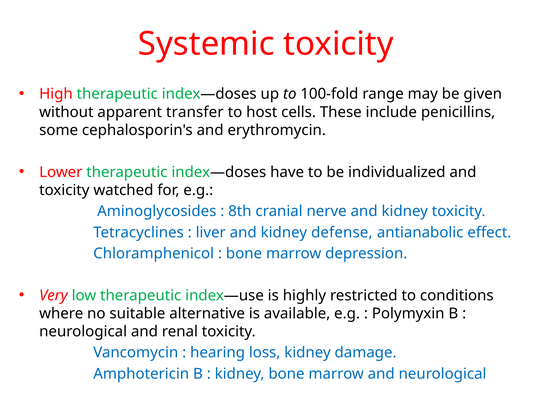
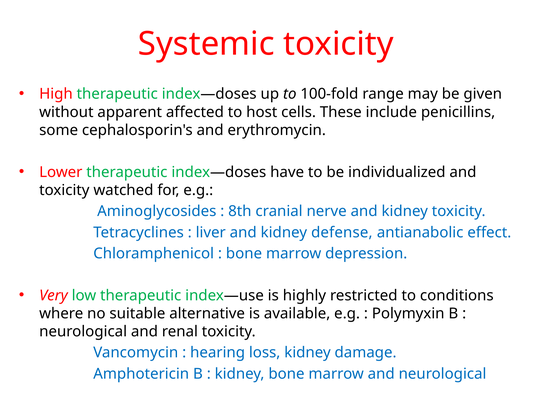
transfer: transfer -> affected (195, 112)
